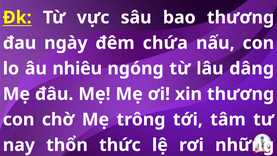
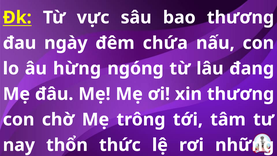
nhiêu: nhiêu -> hừng (77, 68)
dâng: dâng -> đang (252, 68)
